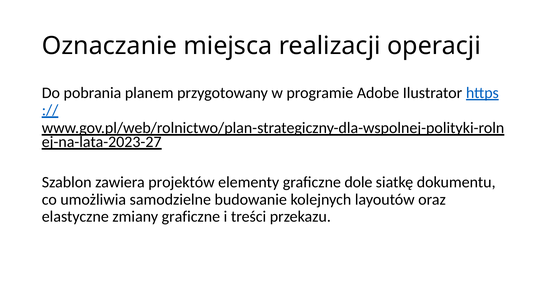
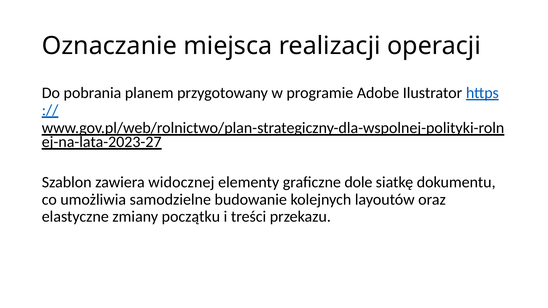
projektów: projektów -> widocznej (181, 182)
zmiany graficzne: graficzne -> początku (191, 217)
